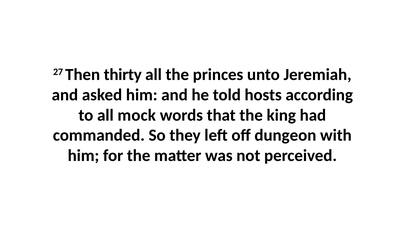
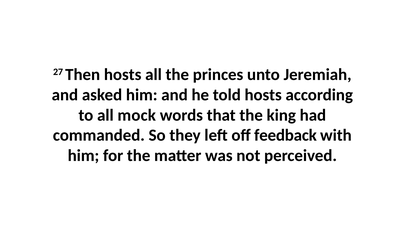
Then thirty: thirty -> hosts (123, 75)
dungeon: dungeon -> feedback (285, 135)
